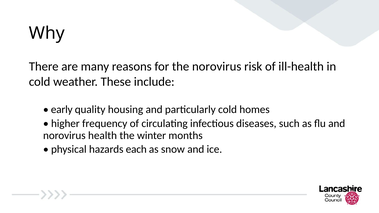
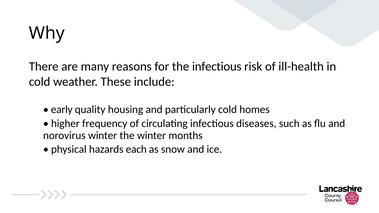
the norovirus: norovirus -> infectious (217, 67)
norovirus health: health -> winter (103, 135)
